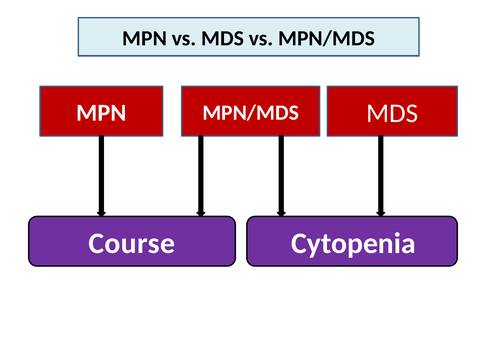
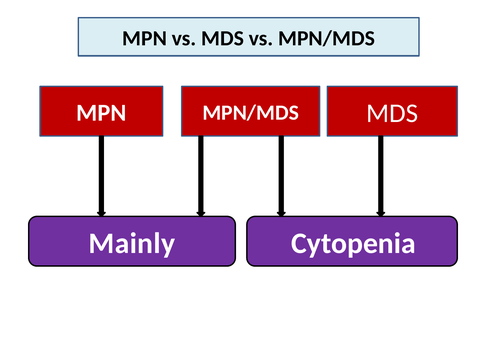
Course: Course -> Mainly (132, 244)
